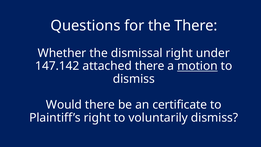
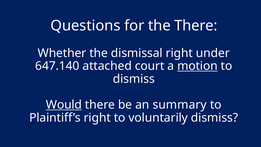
147.142: 147.142 -> 647.140 (57, 66)
attached there: there -> court (150, 66)
Would underline: none -> present (64, 105)
certificate: certificate -> summary (180, 105)
